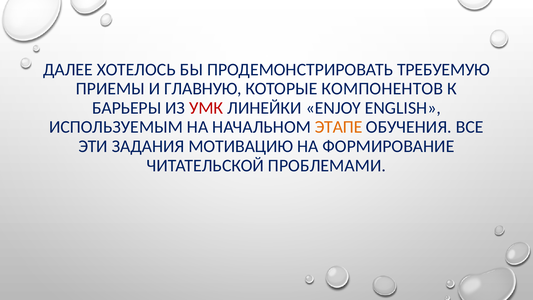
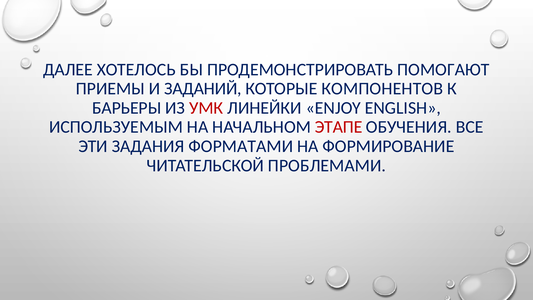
ТРЕБУЕМУЮ: ТРЕБУЕМУЮ -> ПОМОГАЮТ (443, 69)
ГЛАВНУЮ: ГЛАВНУЮ -> ЗАДАНИЙ (203, 89)
ЭТАПЕ colour: orange -> red (339, 127)
МОТИВАЦИЮ: МОТИВАЦИЮ -> ФОРМАТАМИ (241, 146)
